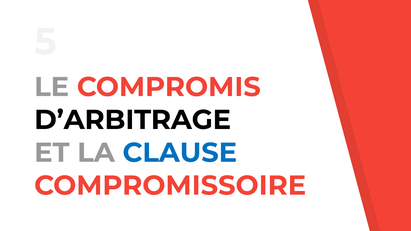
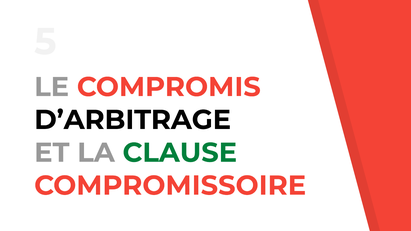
CLAUSE colour: blue -> green (180, 153)
